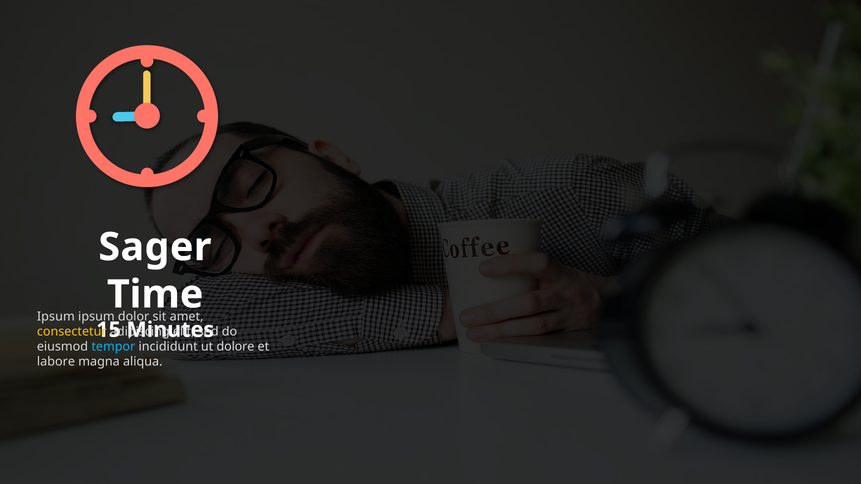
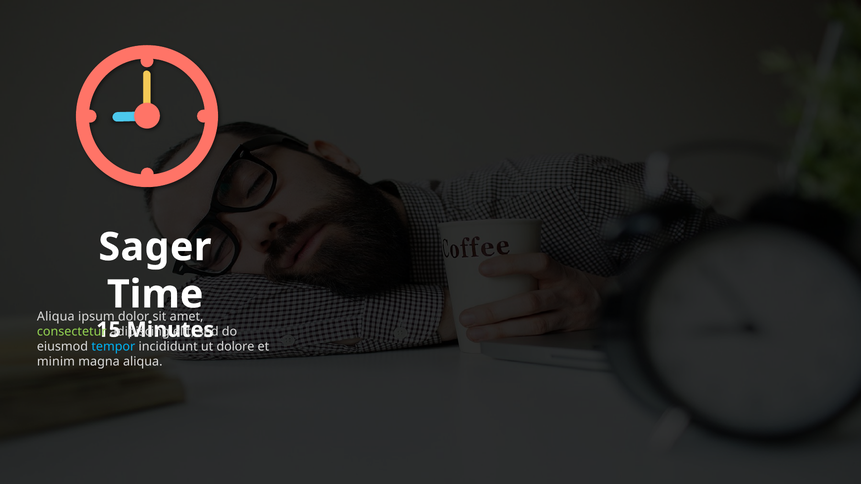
Ipsum: Ipsum -> Aliqua (56, 317)
consectetur colour: yellow -> light green (72, 332)
labore: labore -> minim (56, 362)
